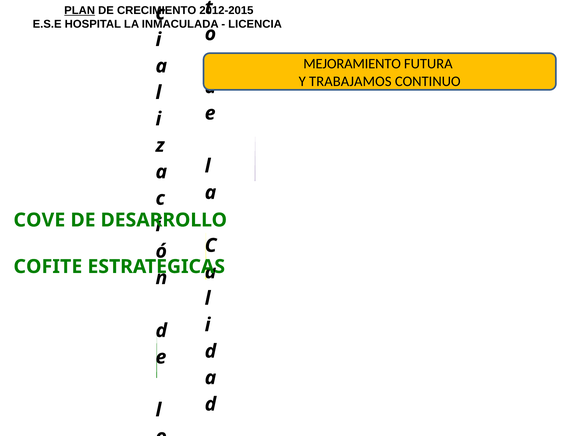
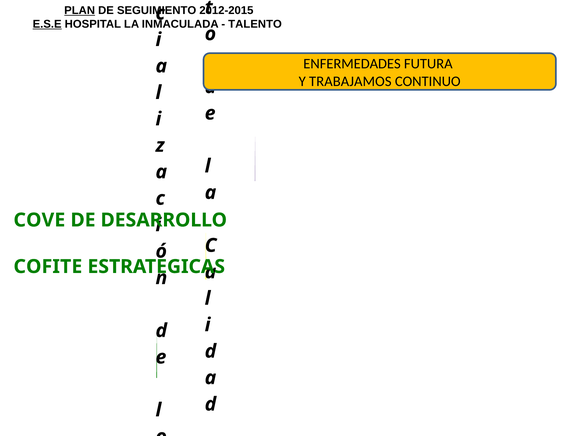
CRECIMIENTO: CRECIMIENTO -> SEGUIMIENTO (157, 10)
E.S.E underline: none -> present (47, 24)
LICENCIA: LICENCIA -> TALENTO (255, 24)
MEJORAMIENTO: MEJORAMIENTO -> ENFERMEDADES (352, 64)
